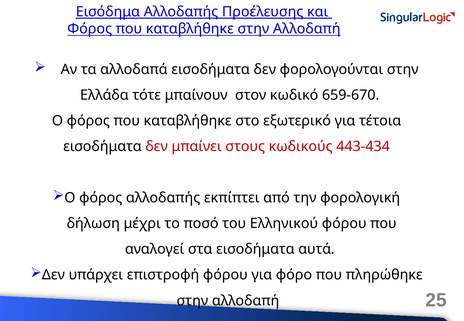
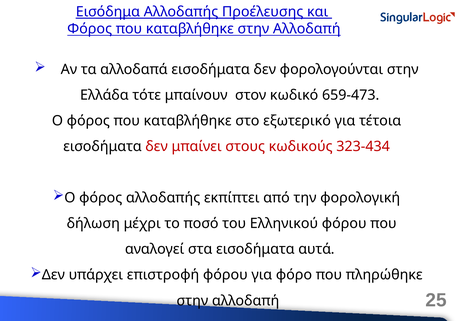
659-670: 659-670 -> 659-473 (351, 95)
443-434: 443-434 -> 323-434 (363, 147)
